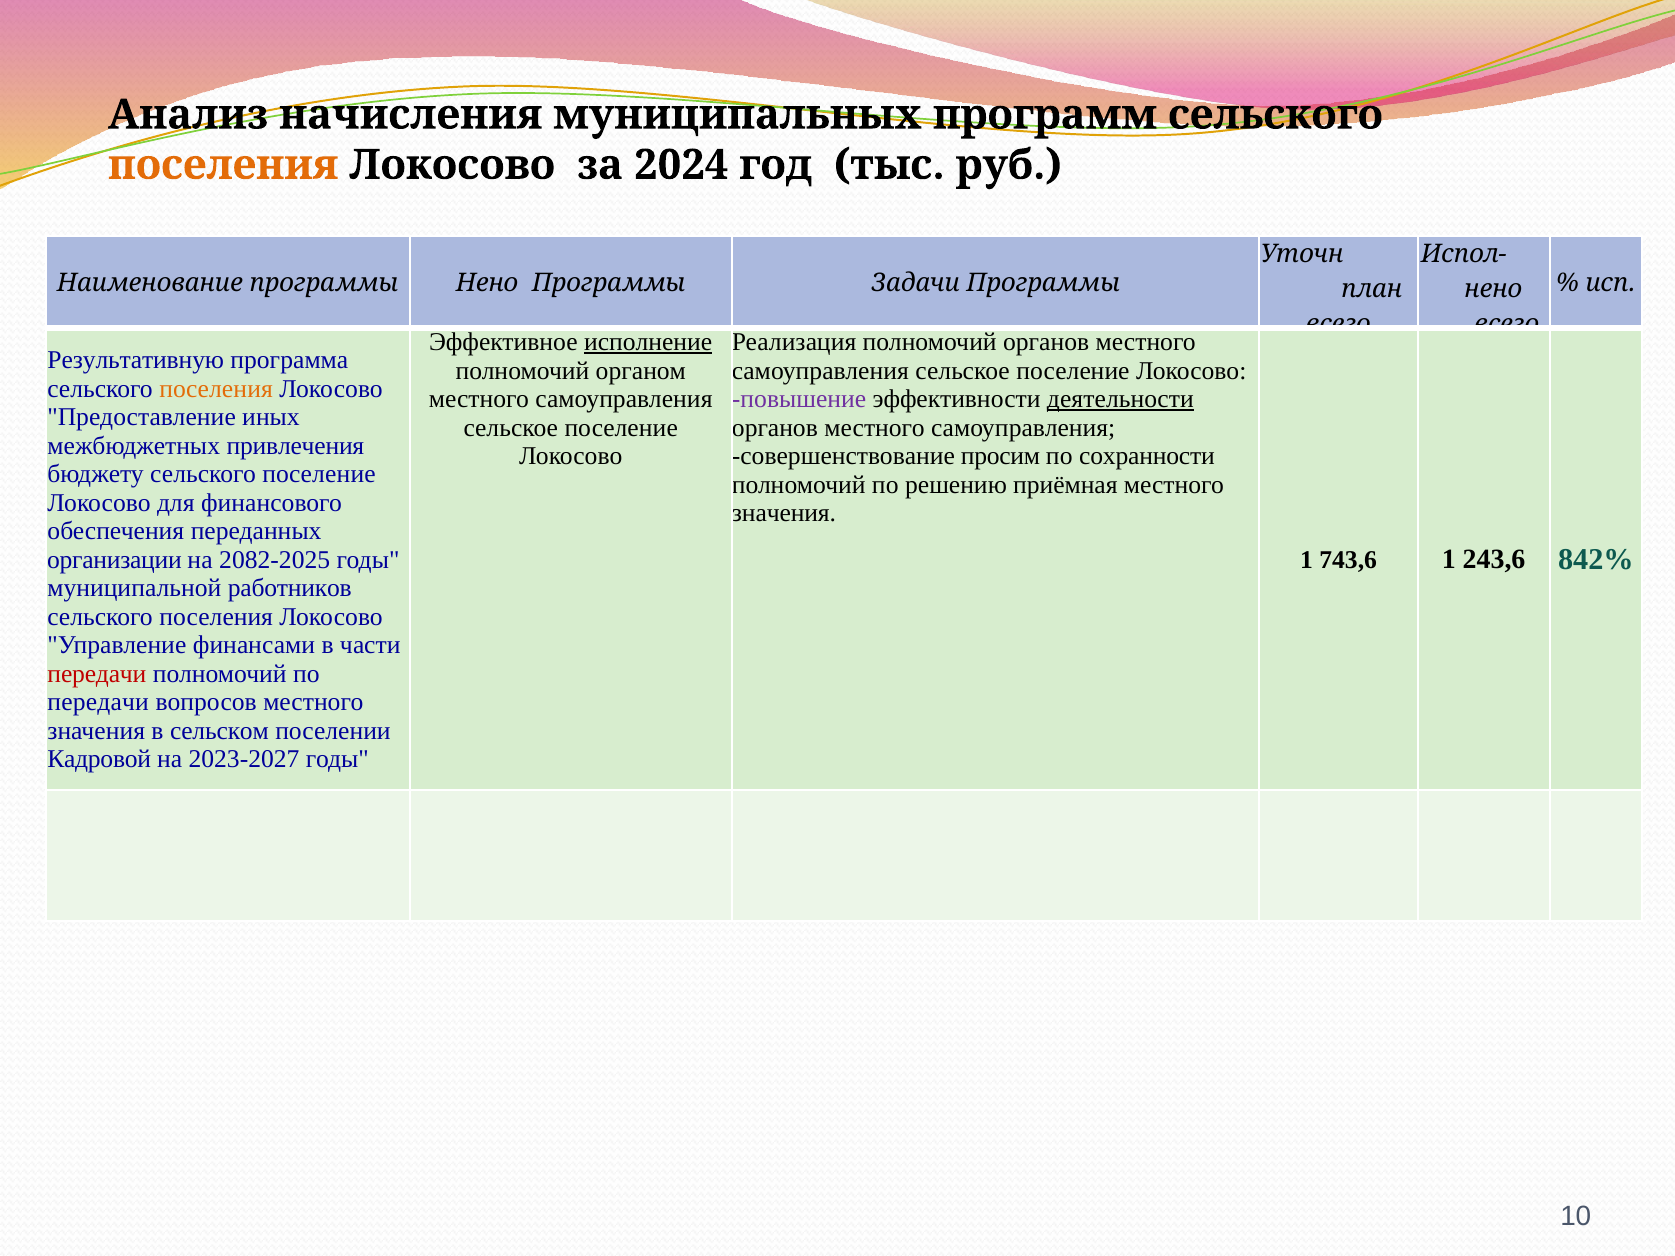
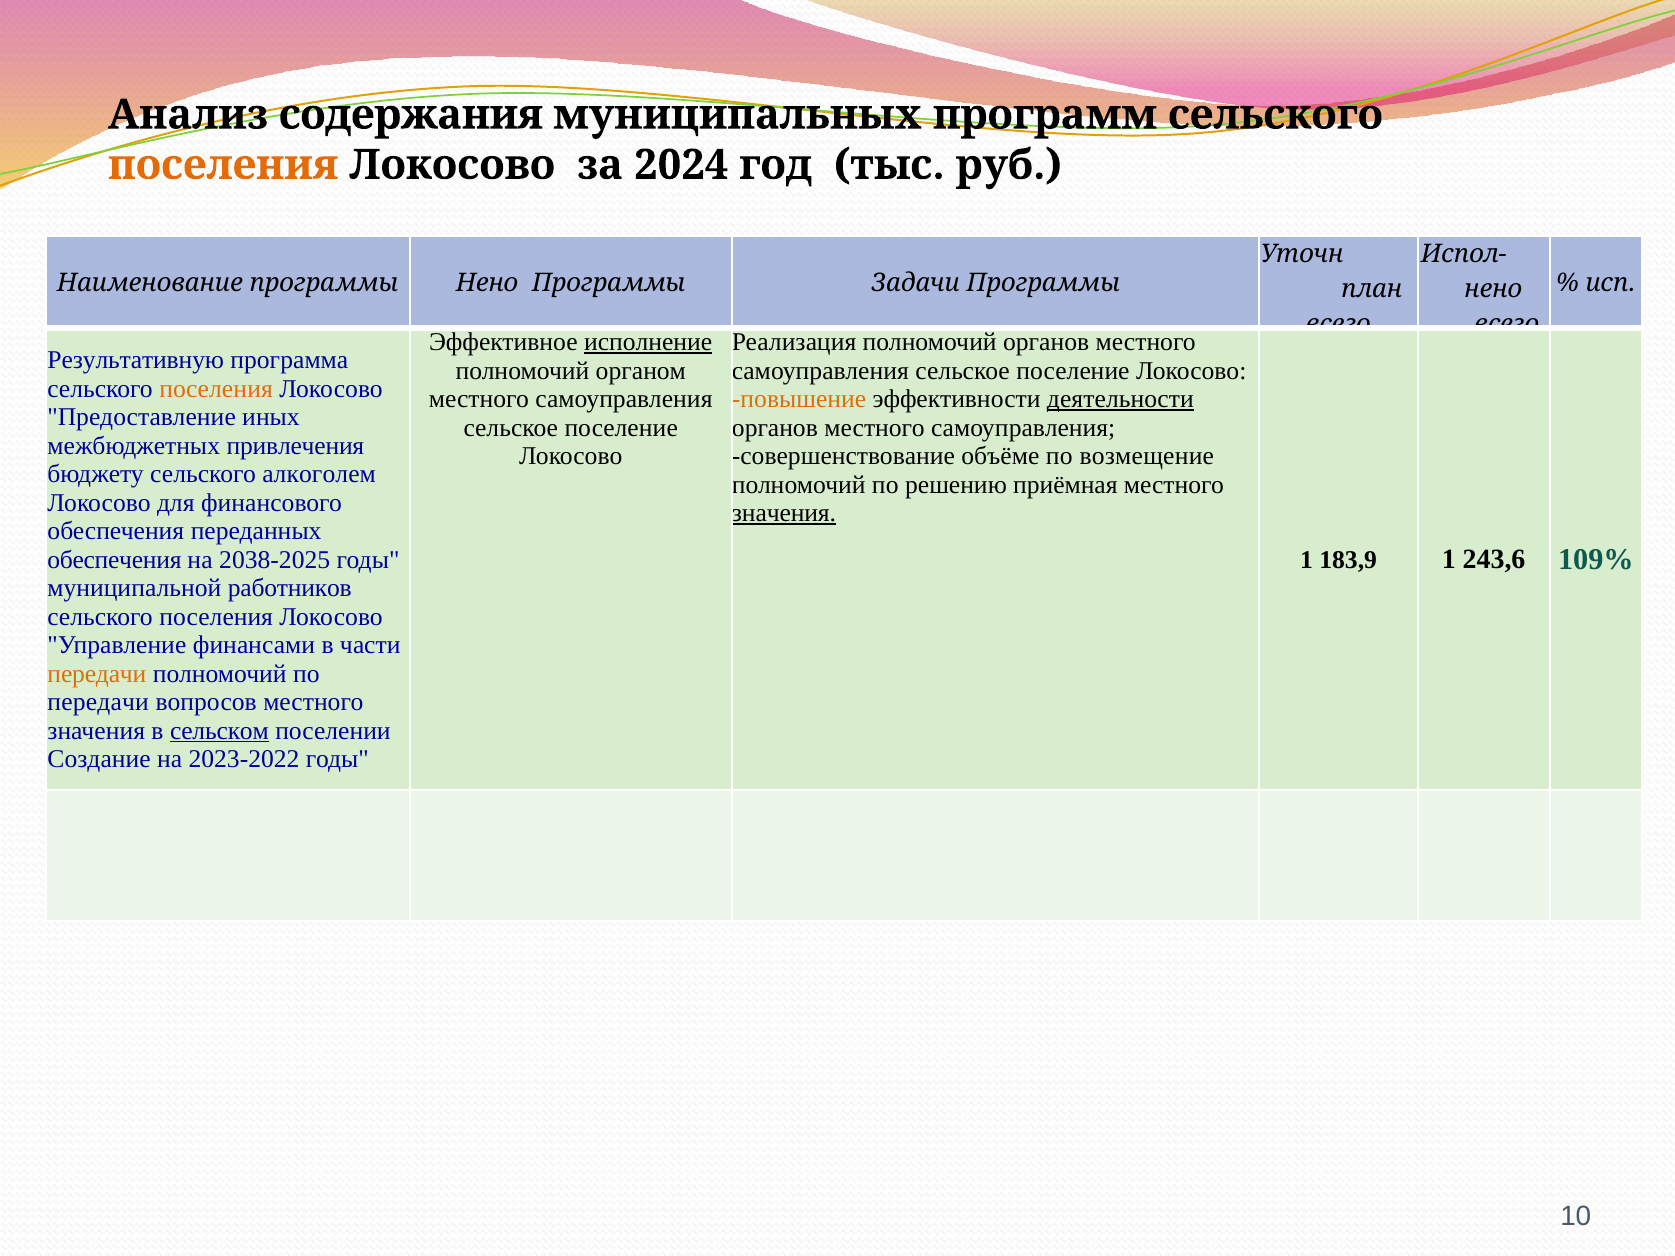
начисления: начисления -> содержания (411, 115)
повышение colour: purple -> orange (799, 399)
просим: просим -> объёме (1000, 456)
сохранности: сохранности -> возмещение (1147, 456)
сельского поселение: поселение -> алкоголем (319, 474)
значения underline: none -> present (784, 513)
организации: организации -> обеспечения (114, 560)
2082-2025: 2082-2025 -> 2038-2025 (275, 560)
743,6: 743,6 -> 183,9 (1348, 560)
842%: 842% -> 109% (1596, 560)
передачи colour: red -> orange (97, 674)
сельском underline: none -> present (219, 731)
Кадровой: Кадровой -> Создание (99, 759)
2023-2027: 2023-2027 -> 2023-2022 (244, 759)
